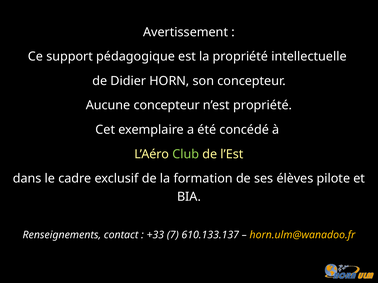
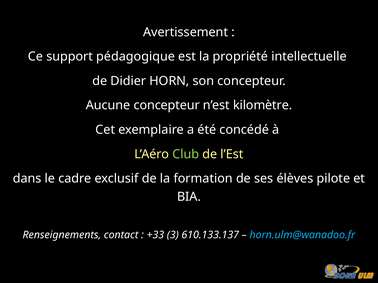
n’est propriété: propriété -> kilomètre (263, 106)
7: 7 -> 3 (173, 235)
horn.ulm@wanadoo.fr colour: yellow -> light blue (302, 235)
